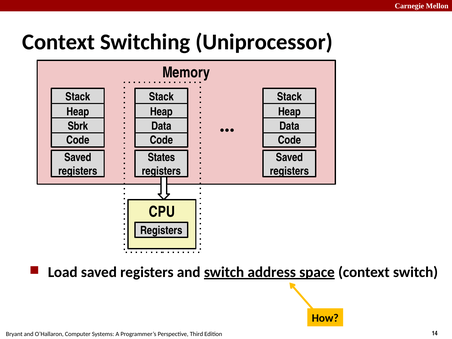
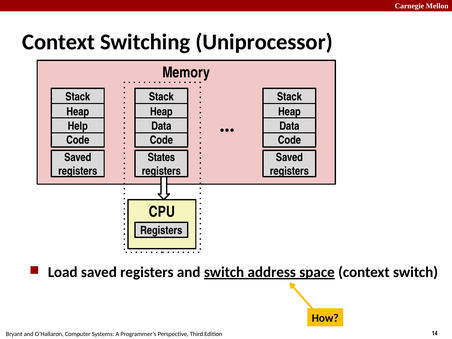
Sbrk: Sbrk -> Help (78, 126)
